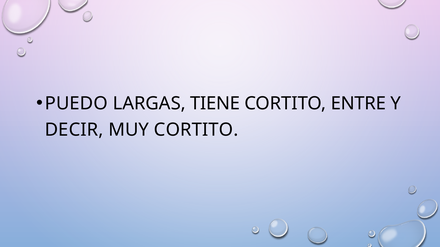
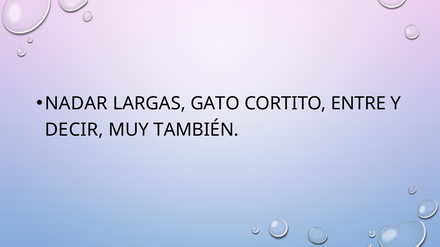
PUEDO: PUEDO -> NADAR (76, 104)
TIENE: TIENE -> GATO (215, 104)
MUY CORTITO: CORTITO -> TAMBIÉN (196, 130)
